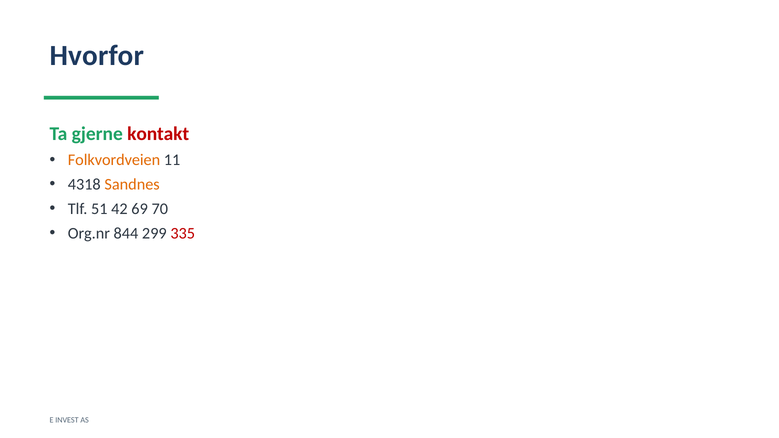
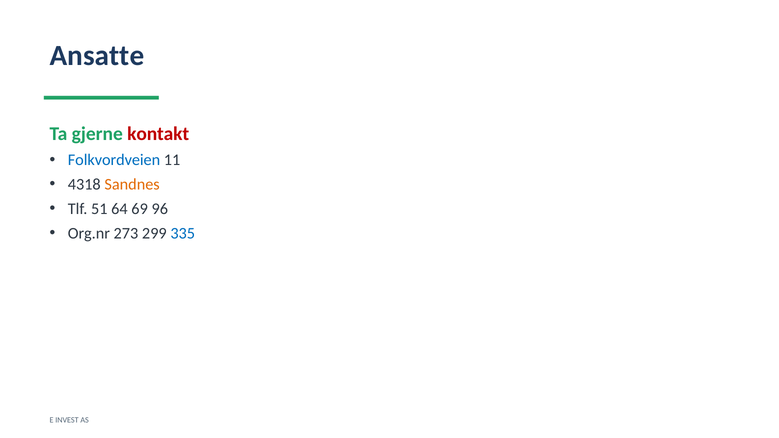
Hvorfor: Hvorfor -> Ansatte (97, 56)
Folkvordveien colour: orange -> blue (114, 160)
42: 42 -> 64 (119, 209)
70: 70 -> 96 (160, 209)
844: 844 -> 273 (126, 233)
335 colour: red -> blue (183, 233)
